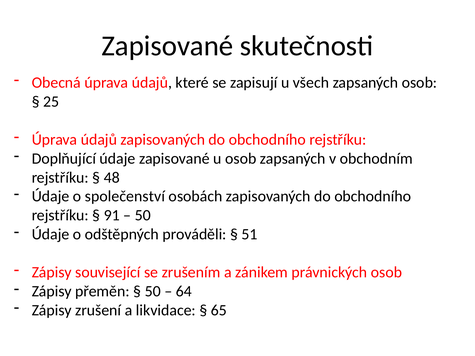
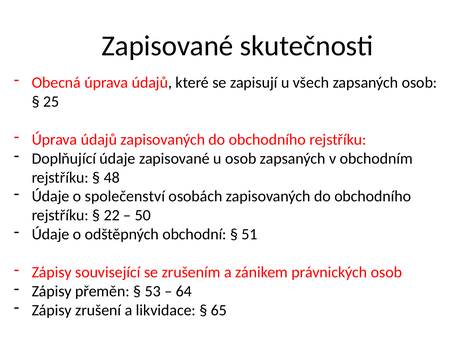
91: 91 -> 22 (112, 216)
prováděli: prováděli -> obchodní (194, 235)
50: 50 -> 53 (153, 292)
